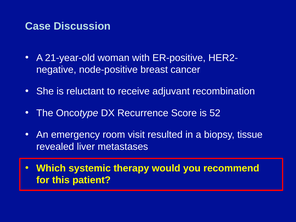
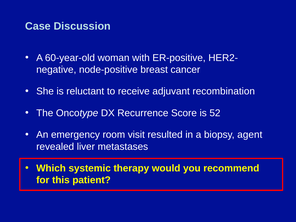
21-year-old: 21-year-old -> 60-year-old (70, 58)
tissue: tissue -> agent (250, 135)
